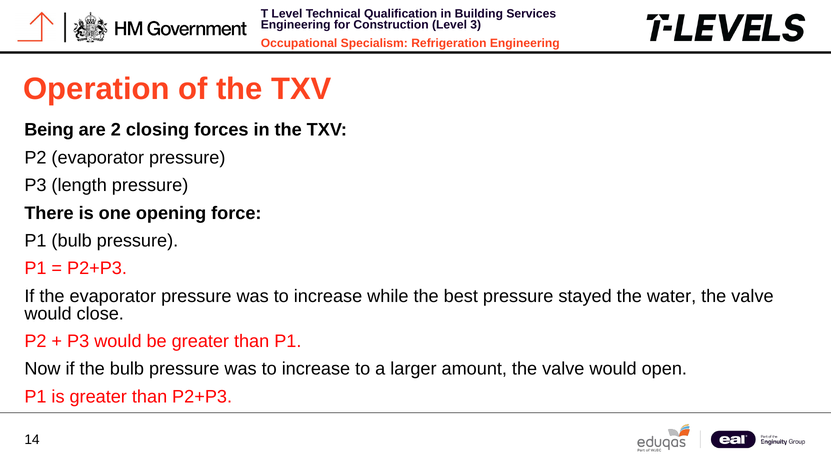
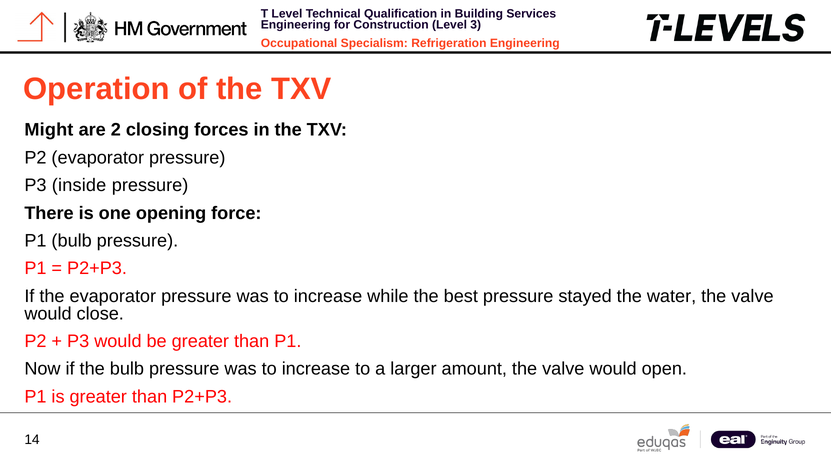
Being: Being -> Might (49, 130)
length: length -> inside (79, 186)
